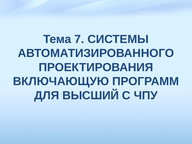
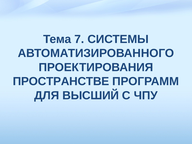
ВКЛЮЧАЮЩУЮ: ВКЛЮЧАЮЩУЮ -> ПРОСТРАНСТВЕ (61, 81)
